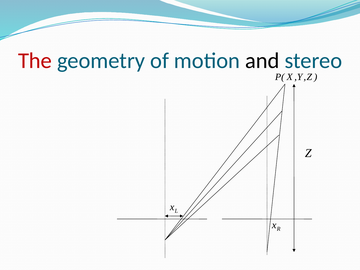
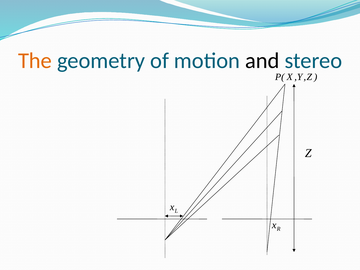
The colour: red -> orange (35, 61)
